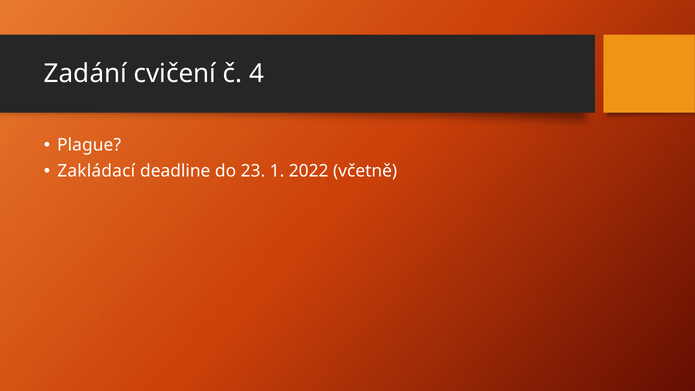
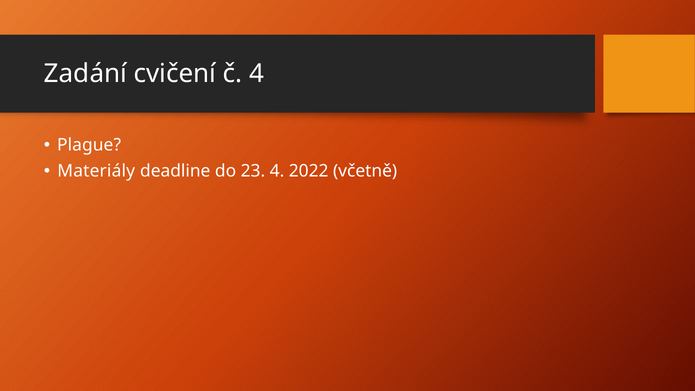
Zakládací: Zakládací -> Materiály (96, 171)
23 1: 1 -> 4 (277, 171)
